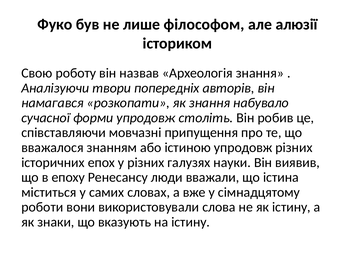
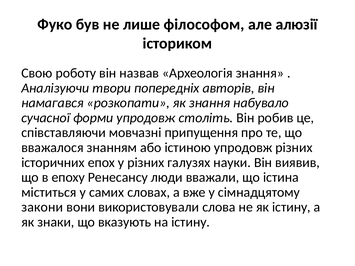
роботи: роботи -> закони (42, 207)
